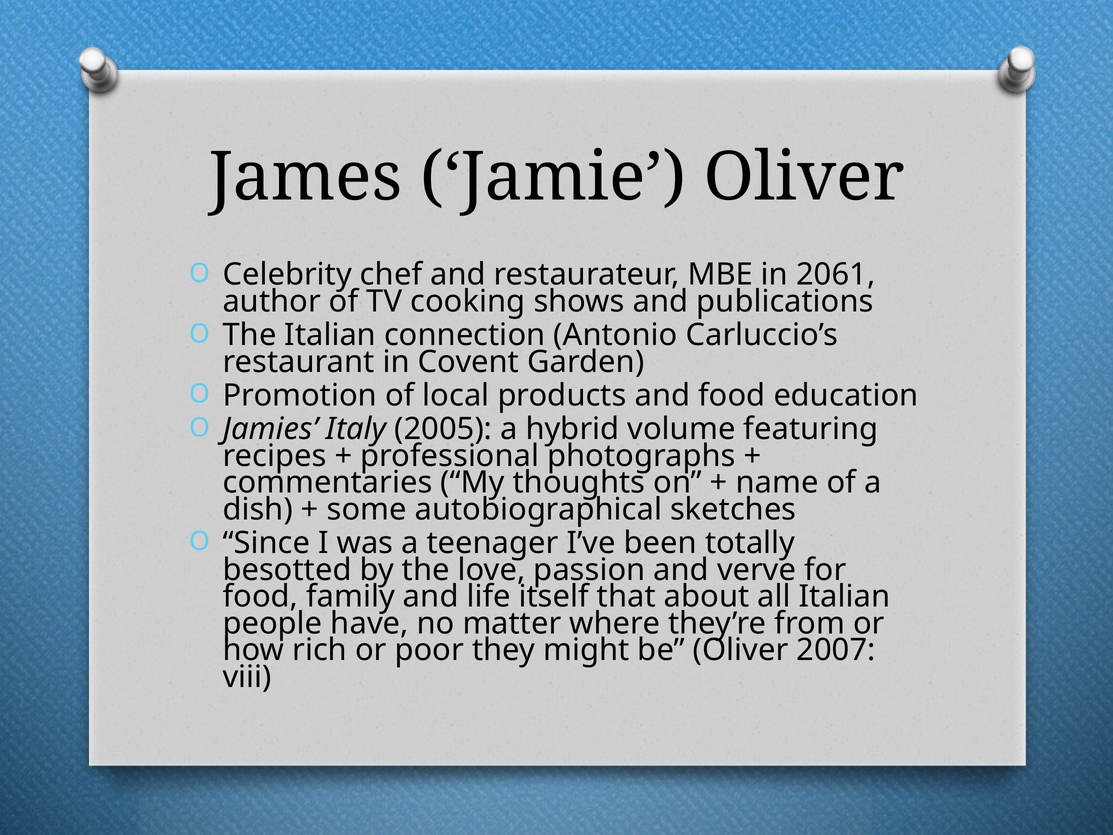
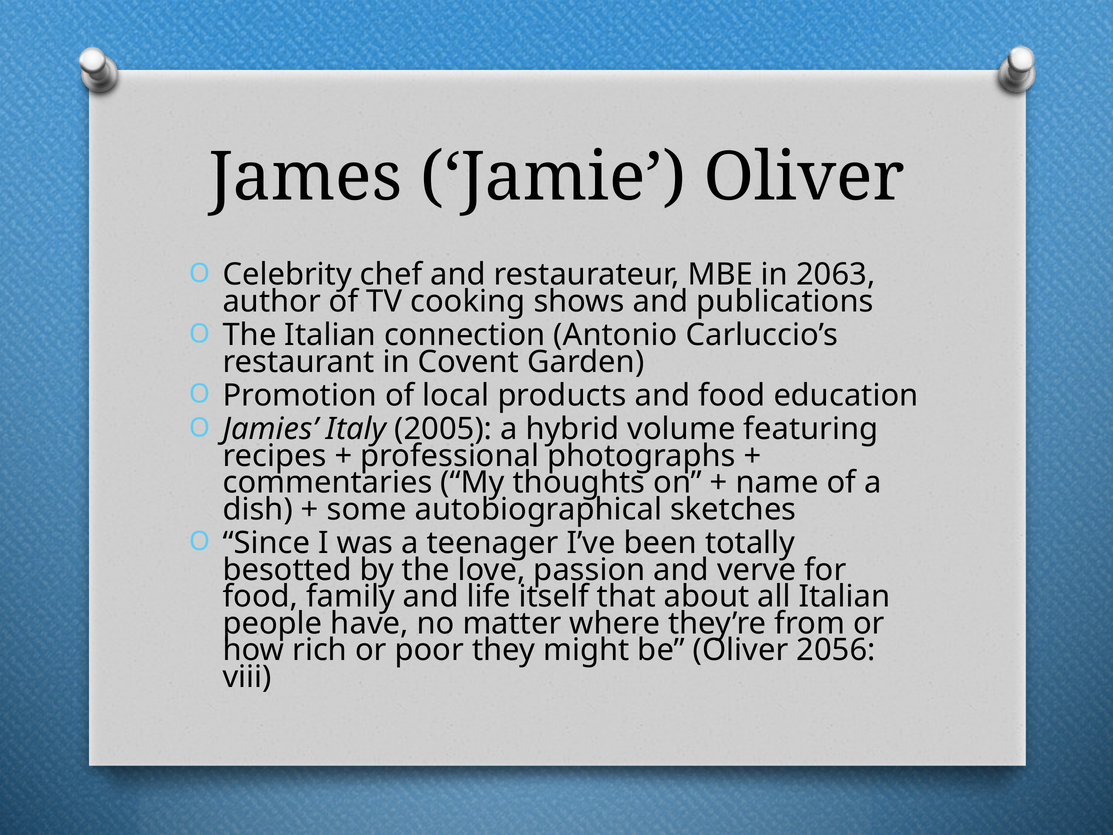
2061: 2061 -> 2063 (836, 275)
2007: 2007 -> 2056 (836, 650)
